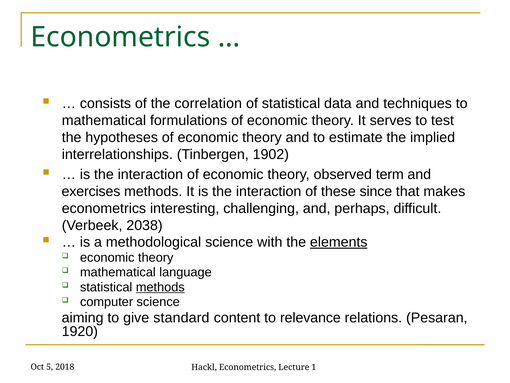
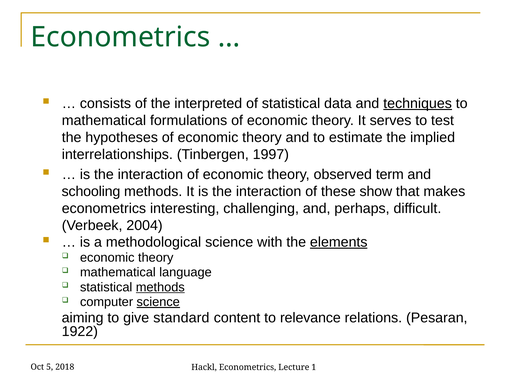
correlation: correlation -> interpreted (208, 103)
techniques underline: none -> present (418, 103)
1902: 1902 -> 1997 (271, 154)
exercises: exercises -> schooling (91, 191)
since: since -> show (376, 191)
2038: 2038 -> 2004 (145, 225)
science underline: none -> present (158, 302)
1920: 1920 -> 1922 (80, 331)
